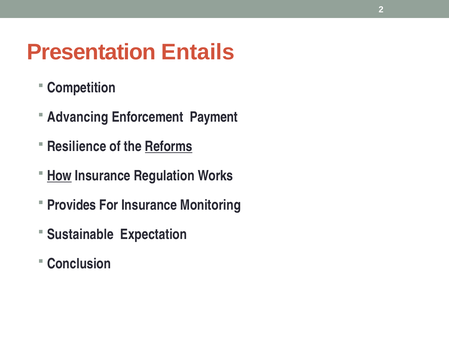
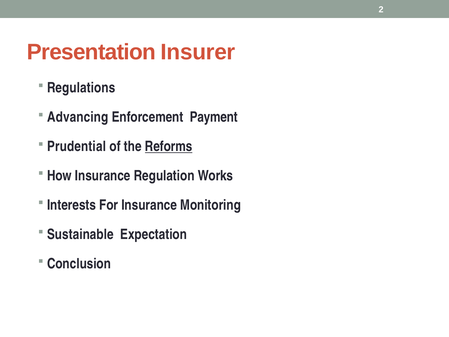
Entails: Entails -> Insurer (198, 52)
Competition: Competition -> Regulations (81, 88)
Resilience: Resilience -> Prudential (77, 146)
How underline: present -> none (59, 176)
Provides: Provides -> Interests (72, 205)
